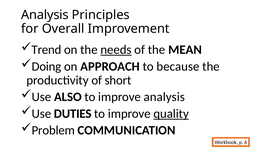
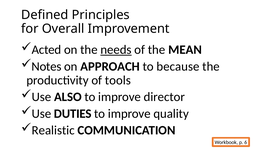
Analysis: Analysis -> Defined (45, 15)
Trend: Trend -> Acted (47, 49)
Doing: Doing -> Notes (47, 66)
short: short -> tools (118, 80)
improve analysis: analysis -> director (164, 97)
quality underline: present -> none (171, 113)
Problem: Problem -> Realistic (53, 130)
